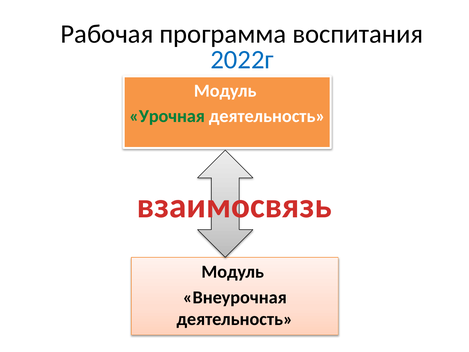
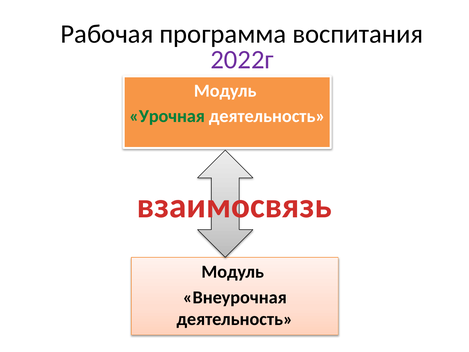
2022г colour: blue -> purple (242, 59)
